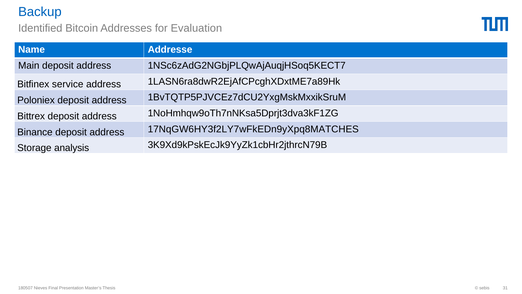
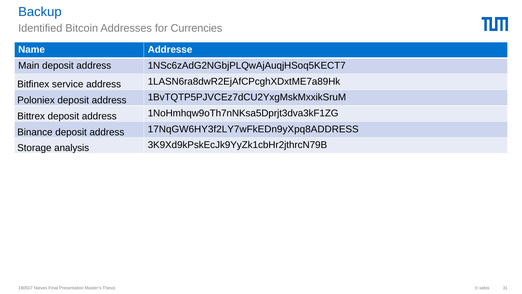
Evaluation: Evaluation -> Currencies (196, 28)
17NqGW6HY3f2LY7wFkEDn9yXpq8MATCHES: 17NqGW6HY3f2LY7wFkEDn9yXpq8MATCHES -> 17NqGW6HY3f2LY7wFkEDn9yXpq8ADDRESS (253, 129)
